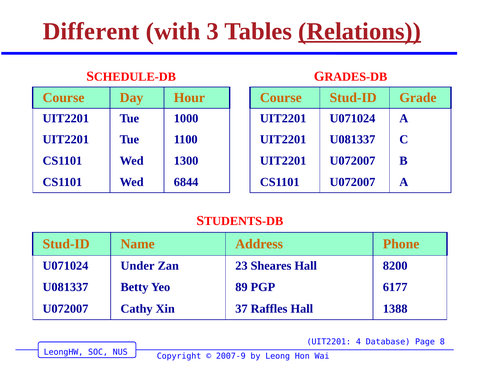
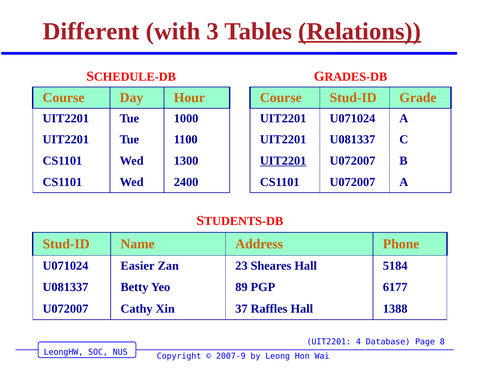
UIT2201 underline: none -> present (283, 161)
6844: 6844 -> 2400 (186, 182)
Under: Under -> Easier (138, 266)
8200: 8200 -> 5184 (395, 266)
